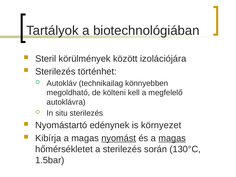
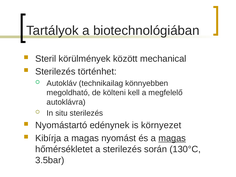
izolációjára: izolációjára -> mechanical (163, 59)
nyomást underline: present -> none (119, 138)
1.5bar: 1.5bar -> 3.5bar (50, 160)
